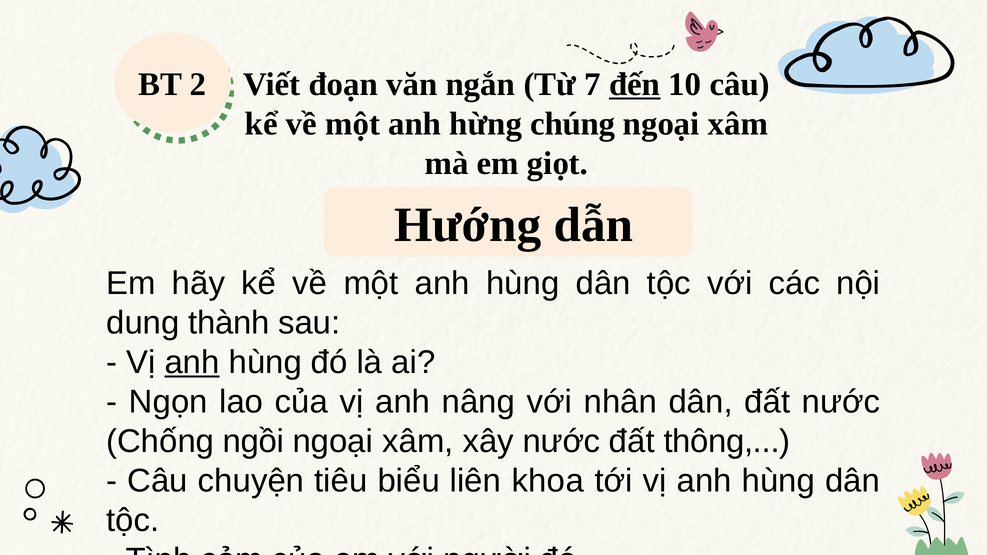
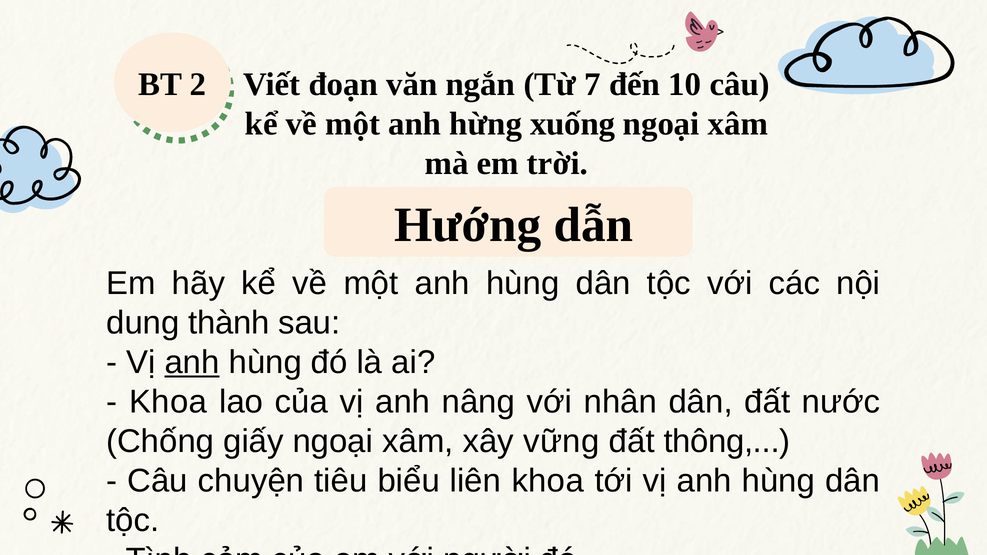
đến underline: present -> none (635, 84)
chúng: chúng -> xuống (573, 124)
giọt: giọt -> trời (558, 163)
Ngọn: Ngọn -> Khoa (168, 402)
ngồi: ngồi -> giấy (253, 442)
xây nước: nước -> vững (561, 442)
